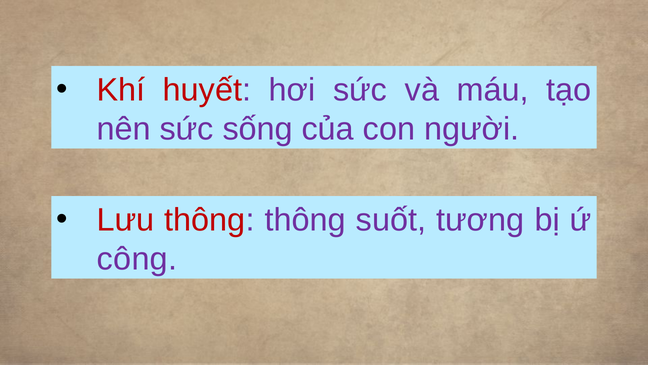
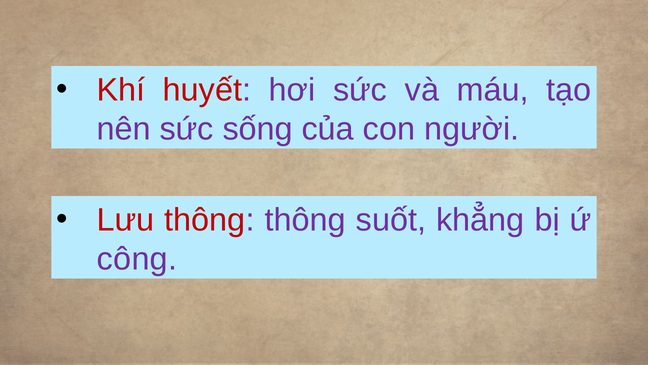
tương: tương -> khẳng (480, 220)
